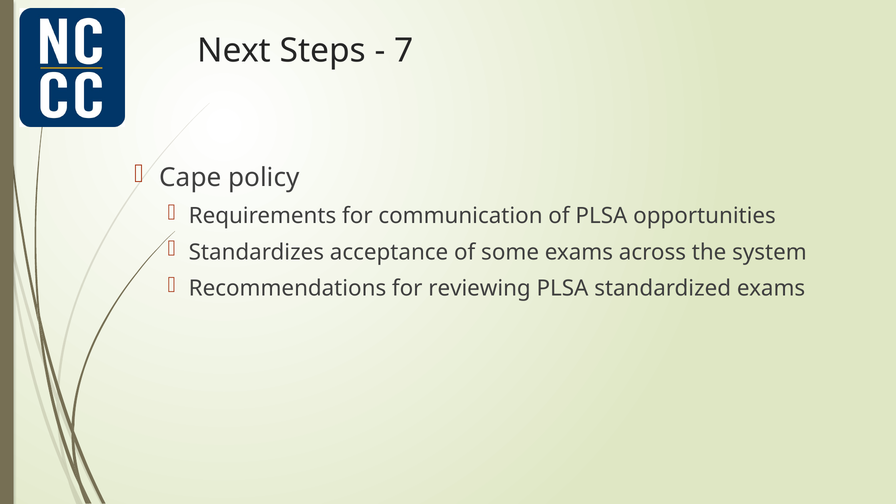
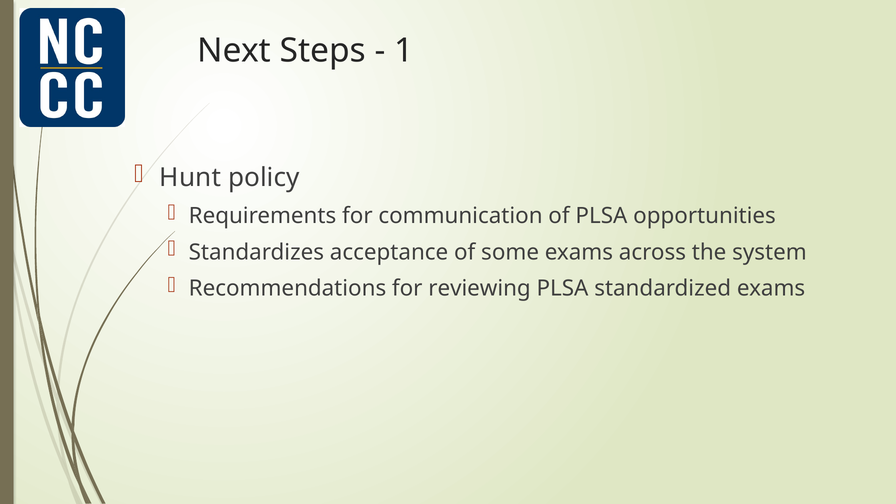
7: 7 -> 1 (404, 51)
Cape: Cape -> Hunt (190, 178)
